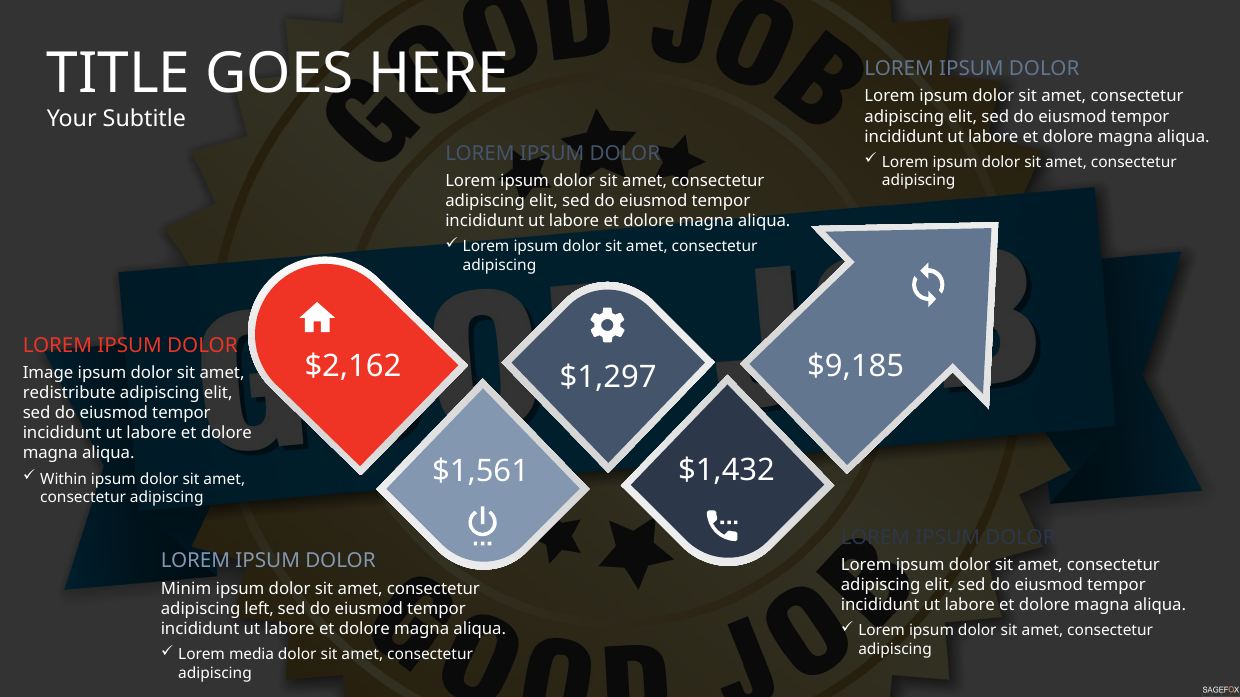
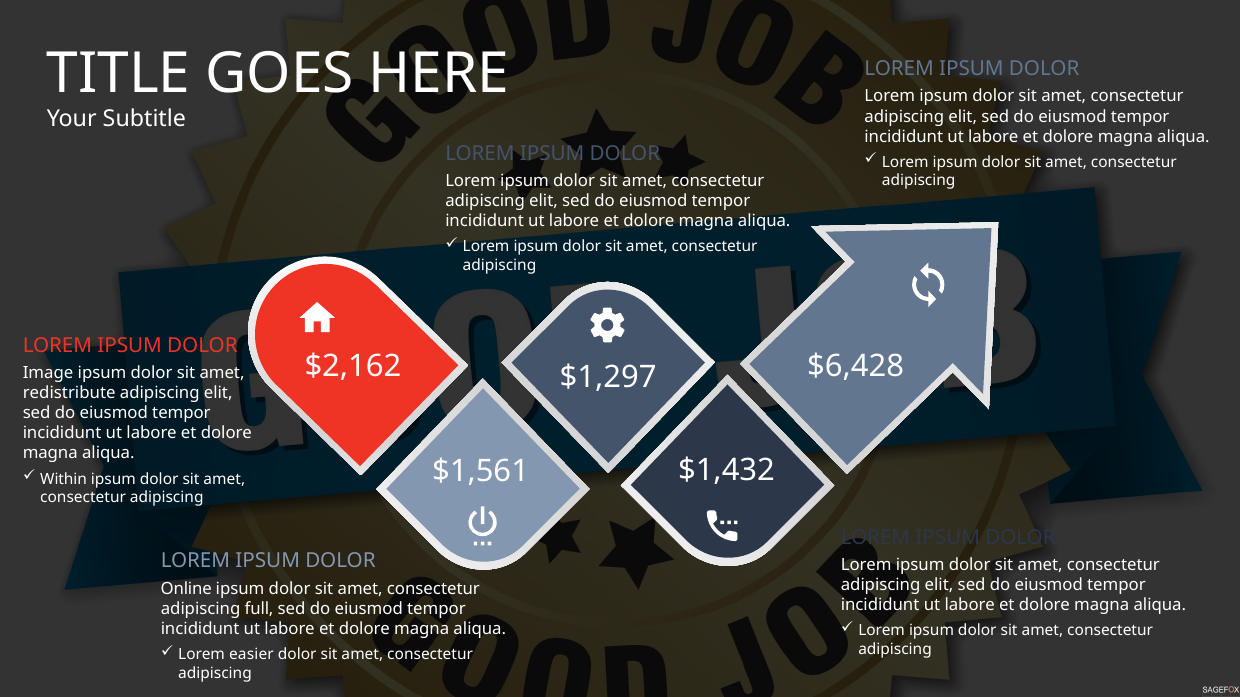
$9,185: $9,185 -> $6,428 (856, 367)
Minim: Minim -> Online (186, 589)
left: left -> full (259, 609)
media: media -> easier (251, 655)
